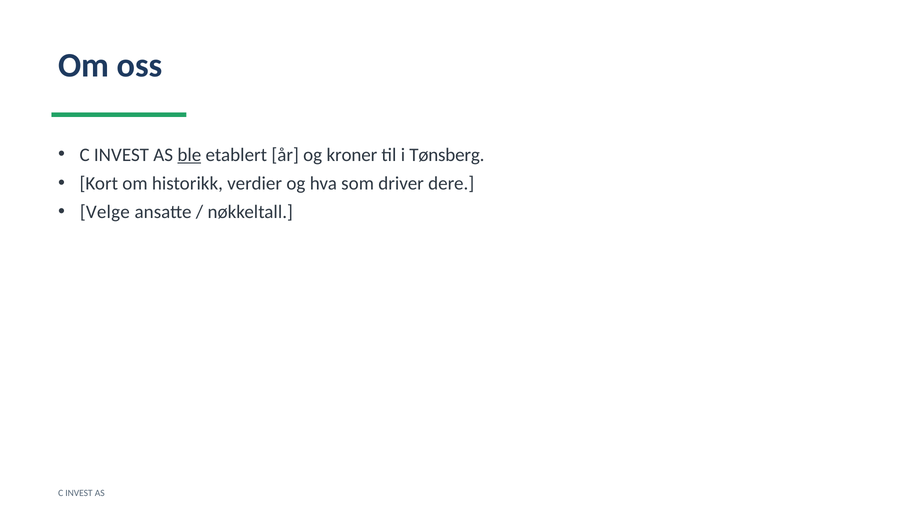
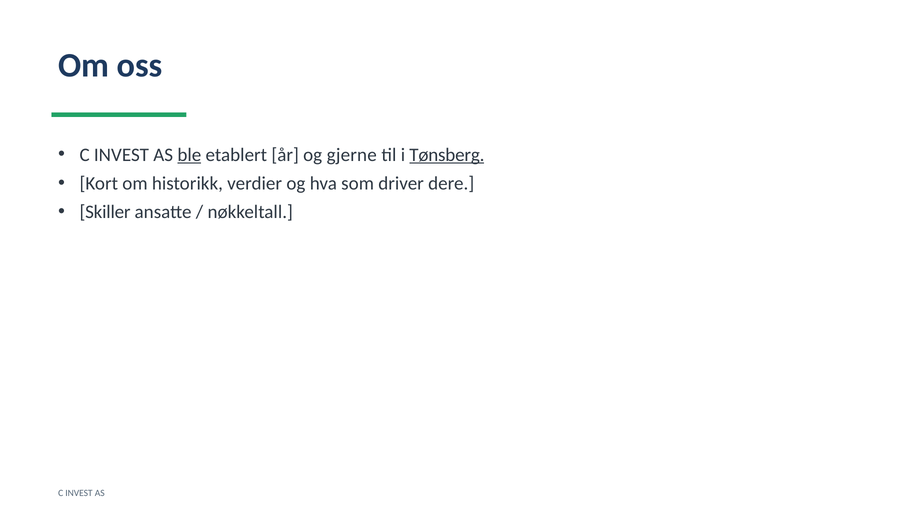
kroner: kroner -> gjerne (352, 155)
Tønsberg underline: none -> present (447, 155)
Velge: Velge -> Skiller (105, 212)
